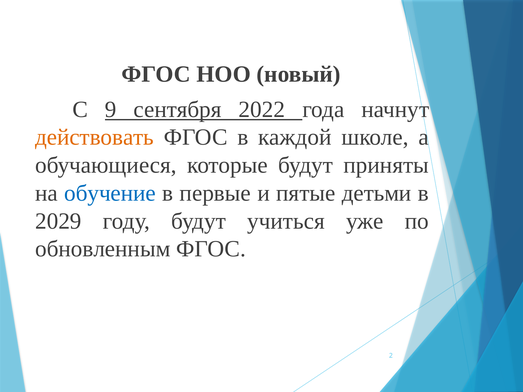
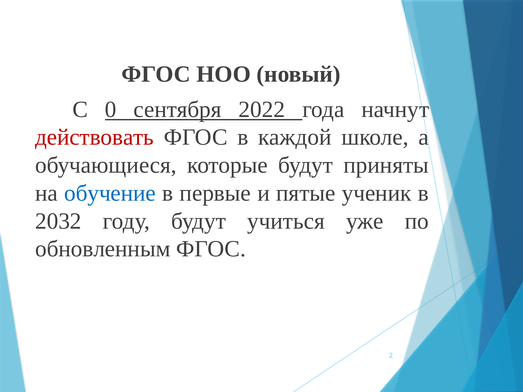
9: 9 -> 0 (111, 109)
действовать colour: orange -> red (95, 137)
детьми: детьми -> ученик (377, 193)
2029: 2029 -> 2032 (58, 221)
